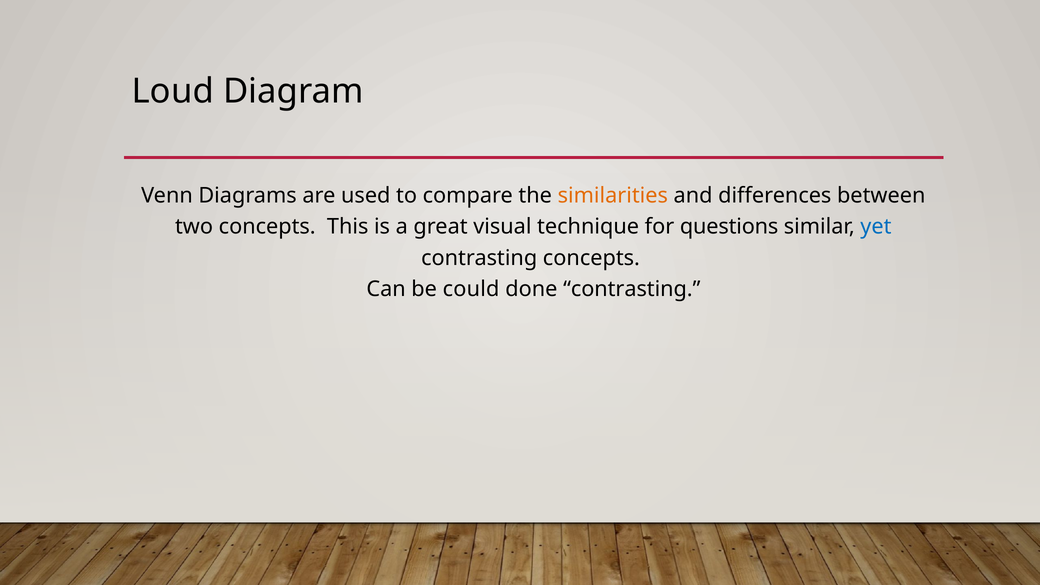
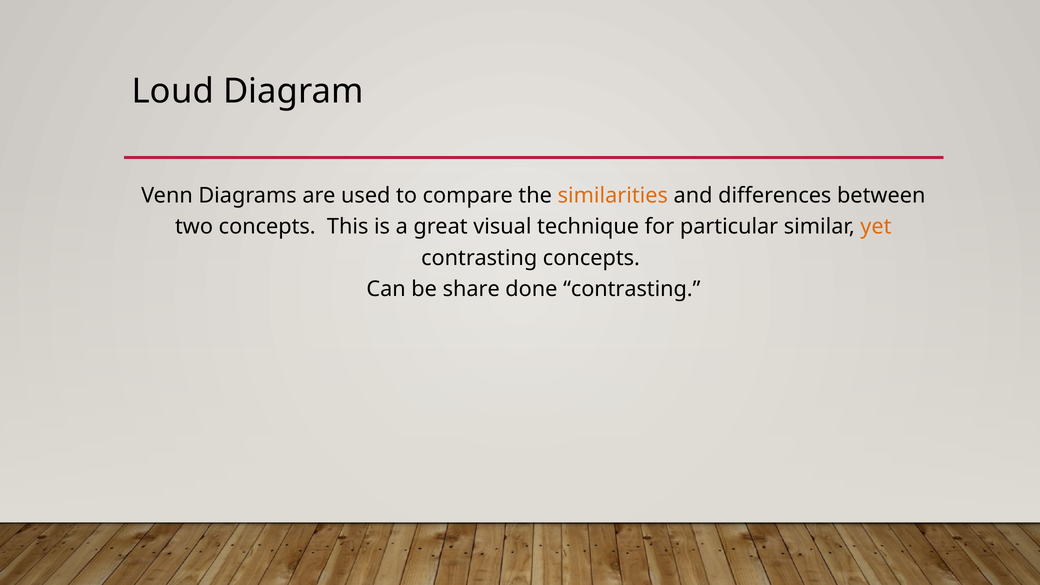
questions: questions -> particular (729, 227)
yet colour: blue -> orange (876, 227)
could: could -> share (471, 289)
